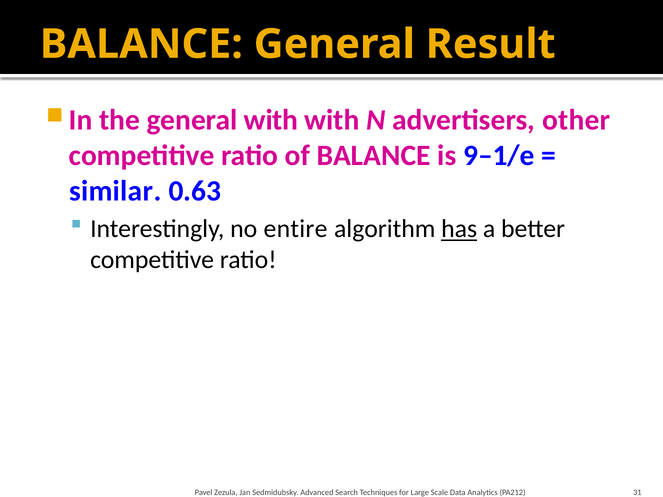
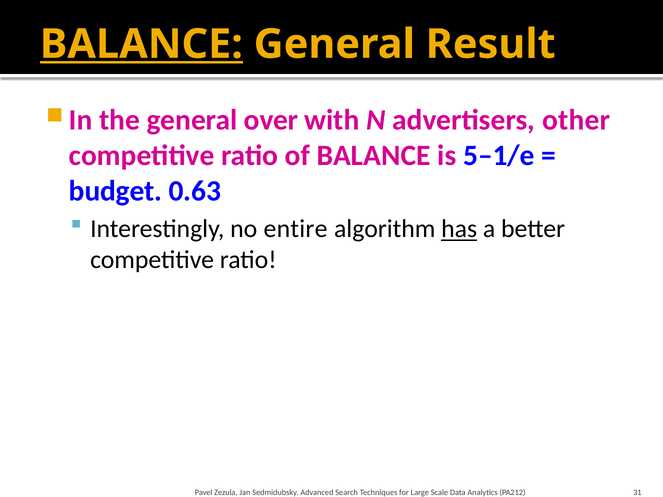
BALANCE underline: none -> present (141, 44)
general with: with -> over (271, 120)
9–1/e: 9–1/e -> 5–1/e (499, 156)
similar: similar -> budget (115, 191)
